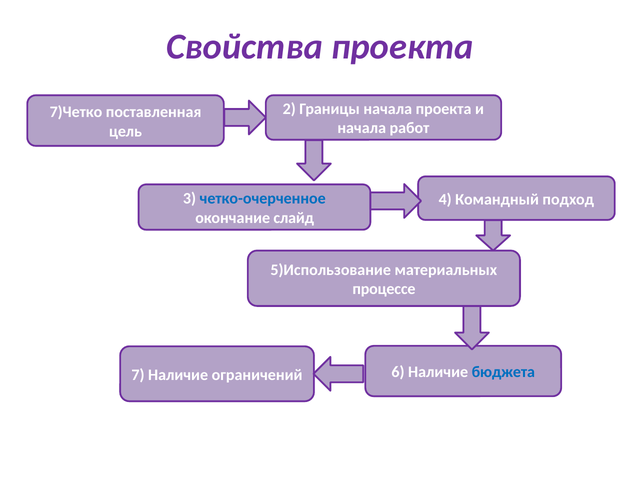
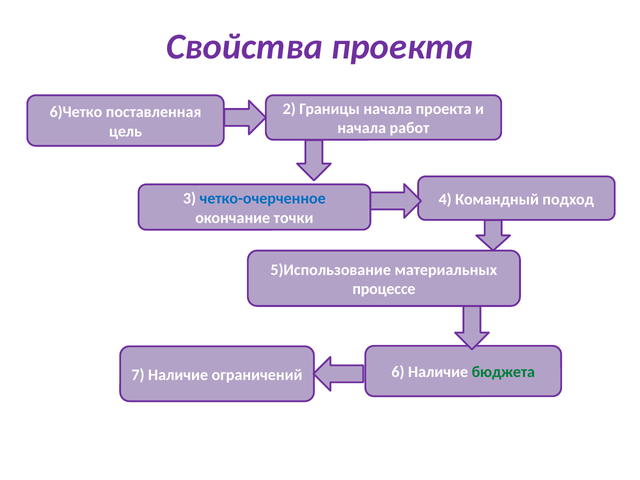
7)Четко: 7)Четко -> 6)Четко (76, 112)
слайд: слайд -> точки (294, 218)
бюджета colour: blue -> green (503, 372)
